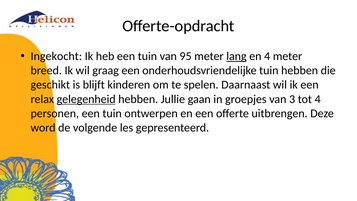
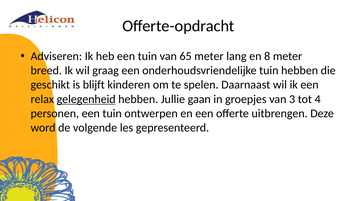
Ingekocht: Ingekocht -> Adviseren (56, 56)
95: 95 -> 65 (186, 56)
lang underline: present -> none (236, 56)
en 4: 4 -> 8 (267, 56)
